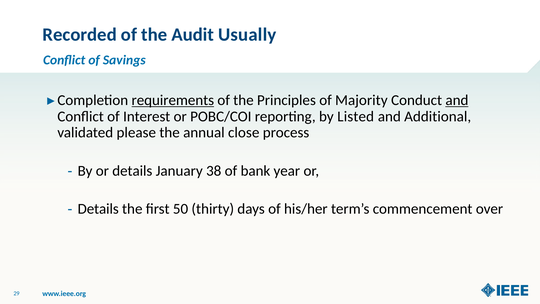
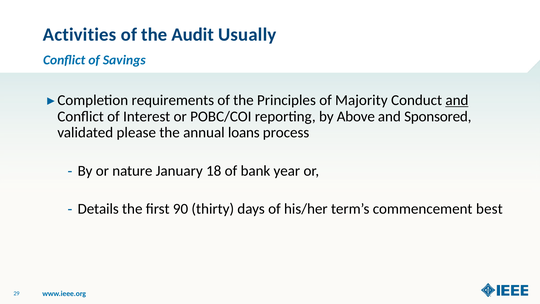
Recorded: Recorded -> Activities (80, 34)
requirements underline: present -> none (173, 100)
Listed: Listed -> Above (356, 116)
Additional: Additional -> Sponsored (438, 116)
close: close -> loans (244, 133)
or details: details -> nature (132, 171)
38: 38 -> 18 (214, 171)
50: 50 -> 90 (180, 209)
over: over -> best (489, 209)
